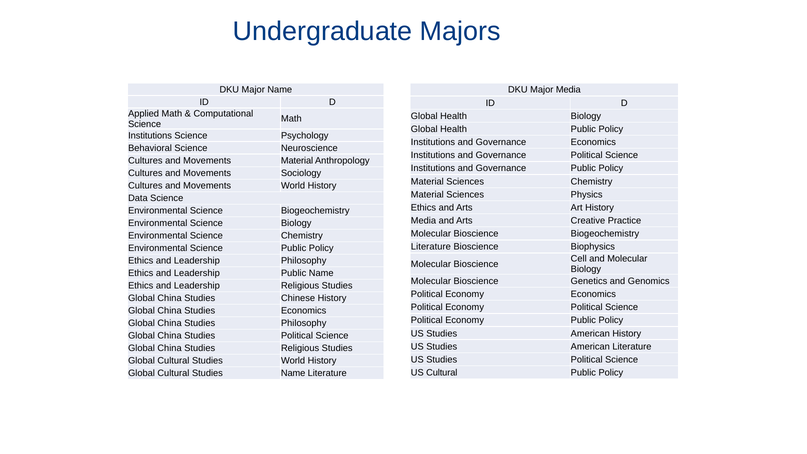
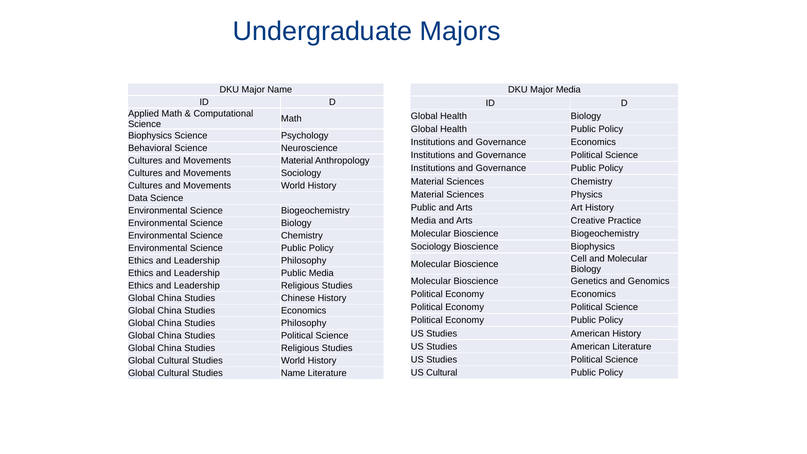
Institutions: Institutions -> Biophysics (150, 136)
Ethics: Ethics -> Public (423, 208)
Literature: Literature -> Sociology (431, 247)
Public Name: Name -> Media (321, 273)
